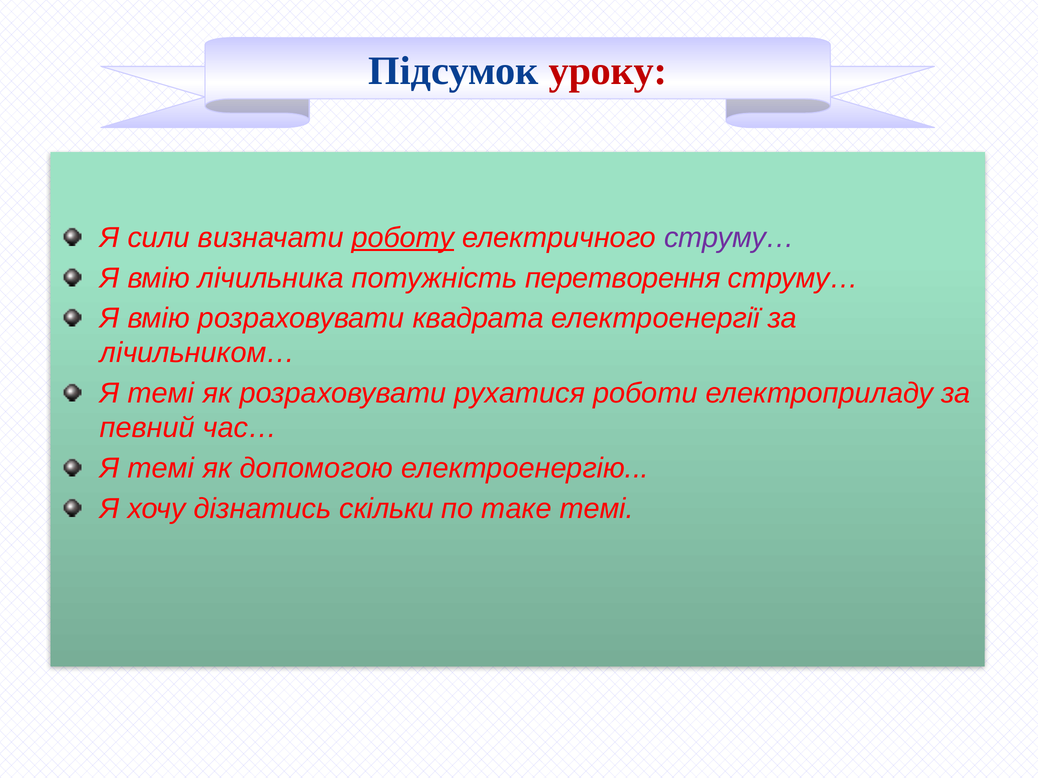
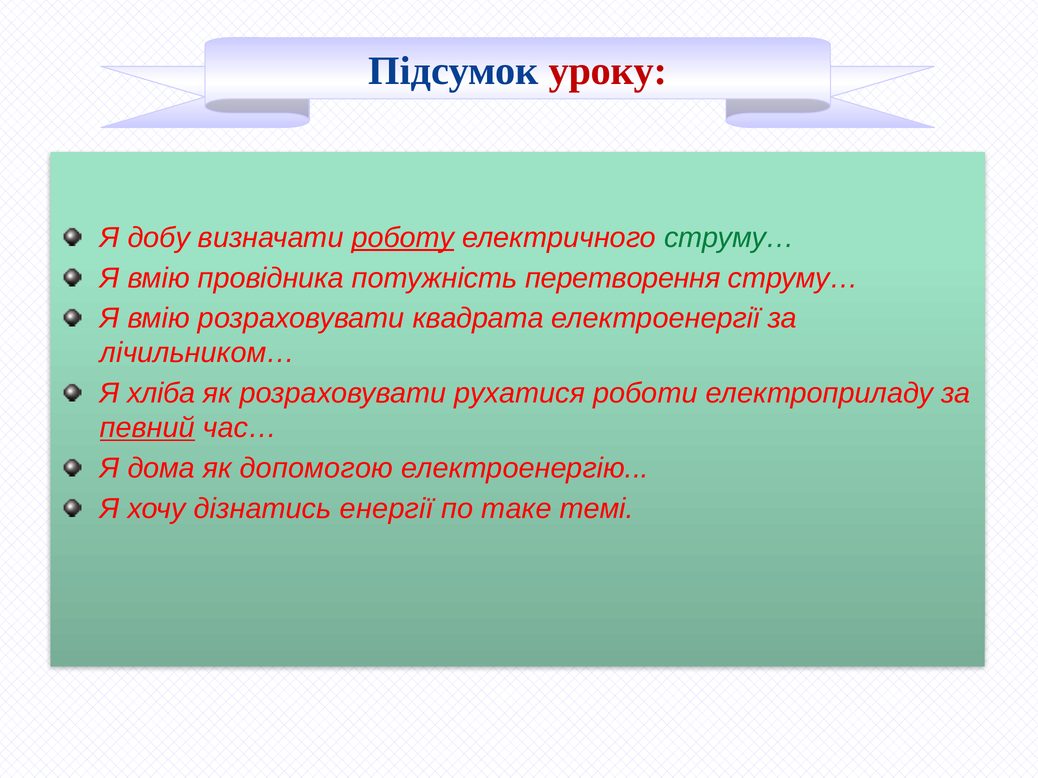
сили: сили -> добу (159, 238)
струму… colour: purple -> green (729, 238)
лічильника: лічильника -> провідника (271, 278)
темі: темі -> хліба (161, 394)
певний underline: none -> present (147, 428)
темі: темі -> дома (161, 469)
скільки: скільки -> енергії (386, 509)
